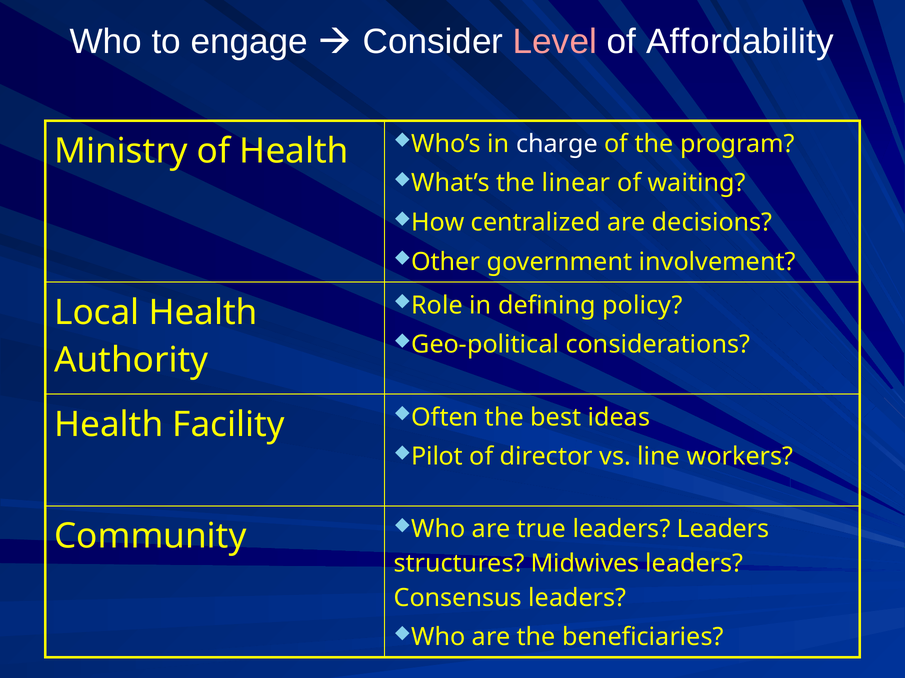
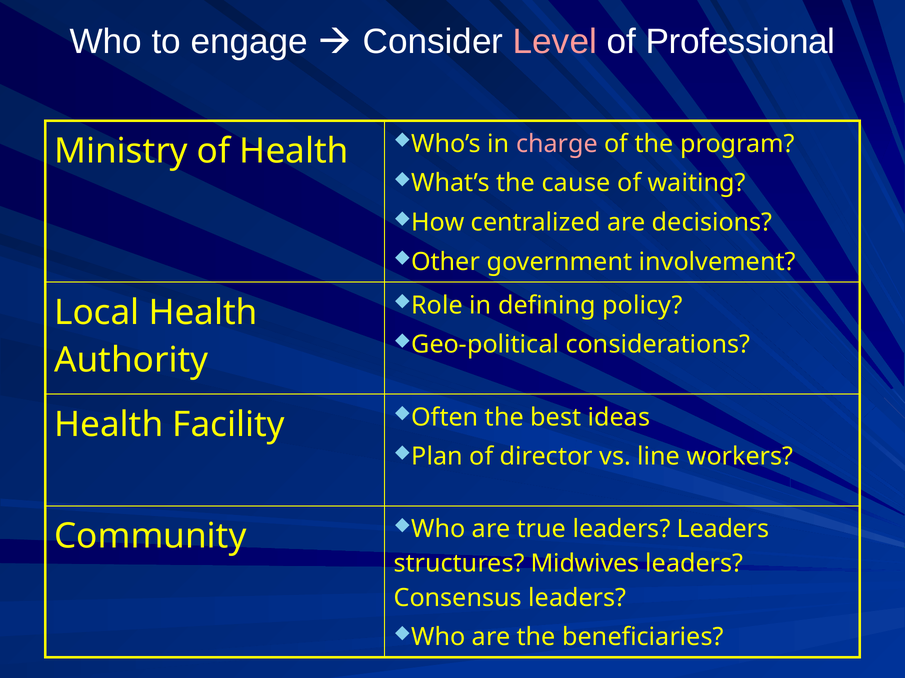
Affordability: Affordability -> Professional (740, 41)
charge colour: white -> pink (557, 144)
linear: linear -> cause (576, 183)
Pilot: Pilot -> Plan (437, 457)
